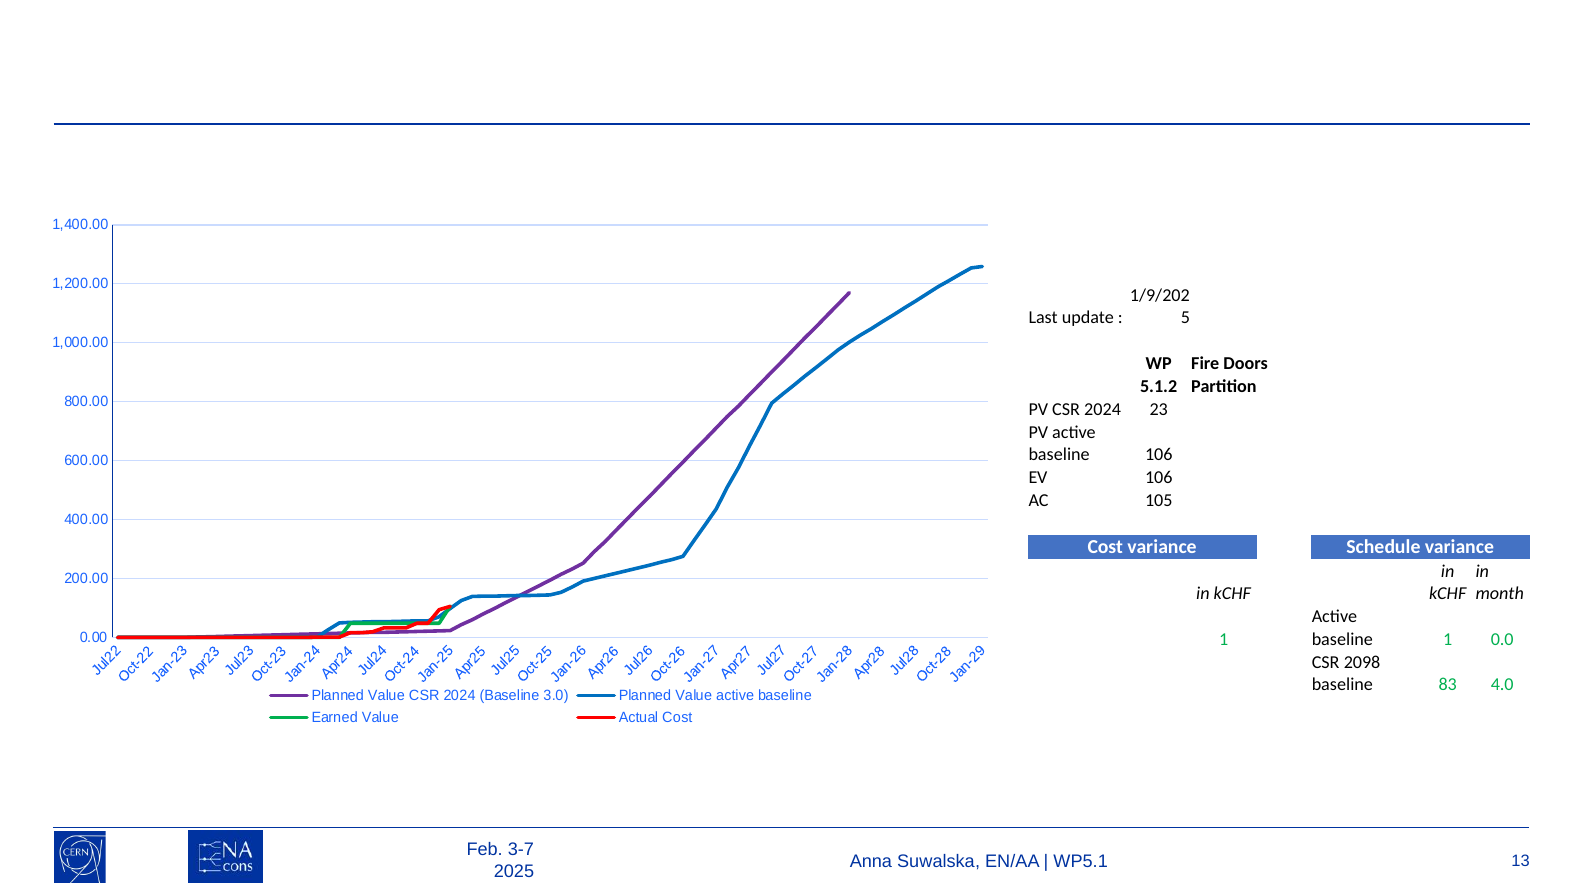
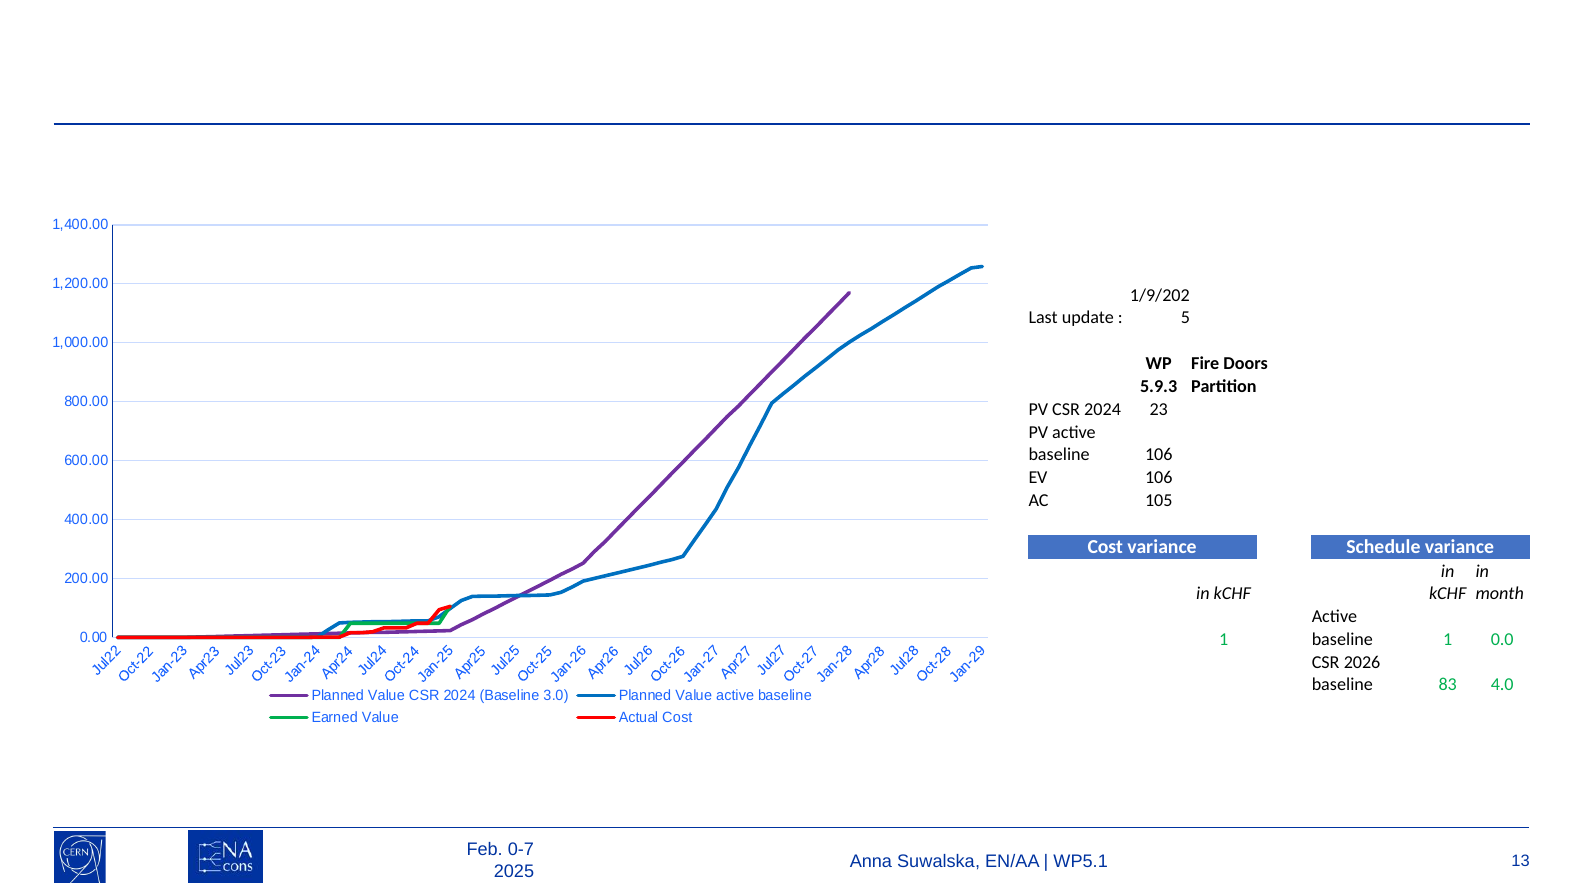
5.1.2: 5.1.2 -> 5.9.3 (1159, 386)
2098: 2098 -> 2026 (1362, 662)
3-7: 3-7 -> 0-7 (521, 850)
